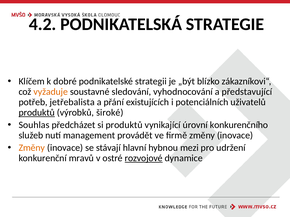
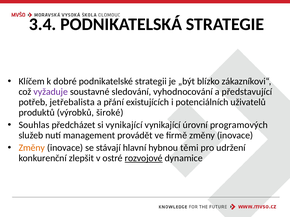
4.2: 4.2 -> 3.4 (43, 24)
vyžaduje colour: orange -> purple (51, 92)
produktů underline: present -> none (37, 113)
si produktů: produktů -> vynikající (124, 125)
konkurenčního: konkurenčního -> programových (239, 125)
mezi: mezi -> těmi (189, 148)
mravů: mravů -> zlepšit (81, 158)
